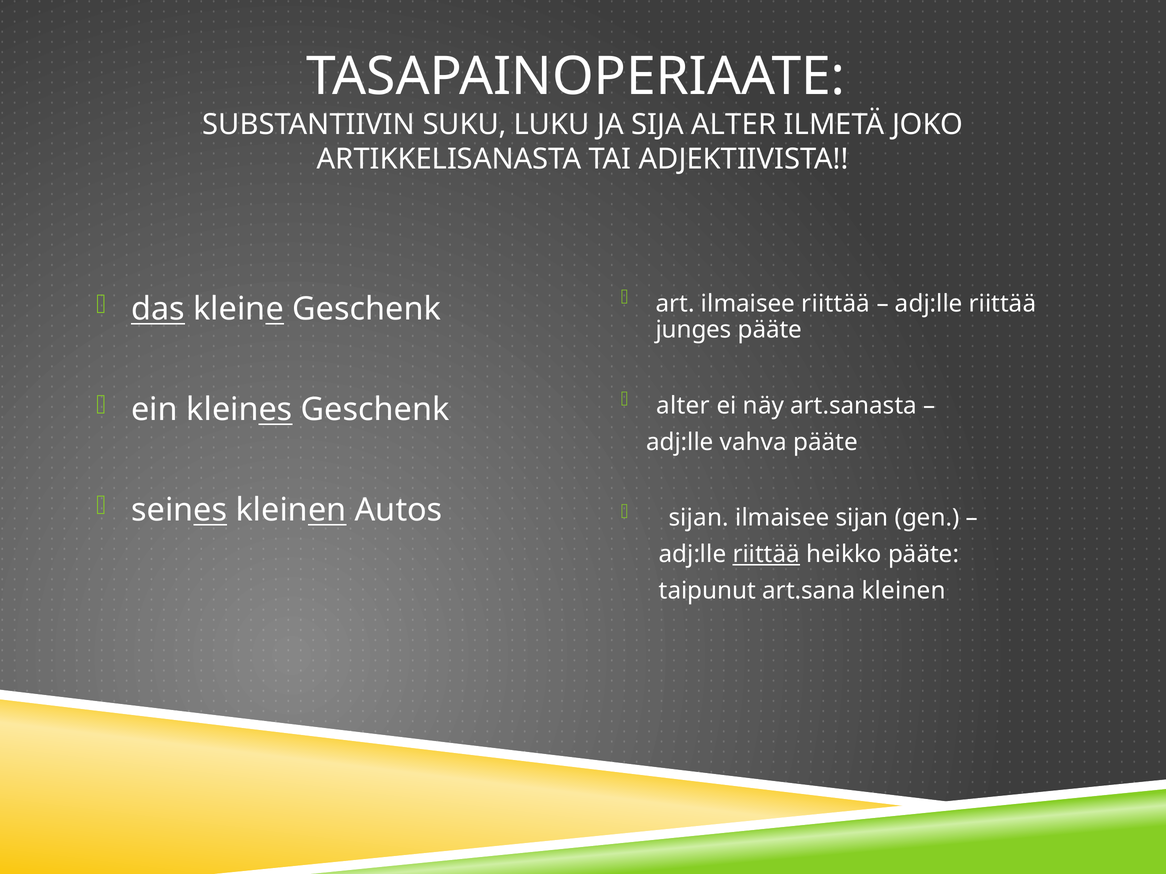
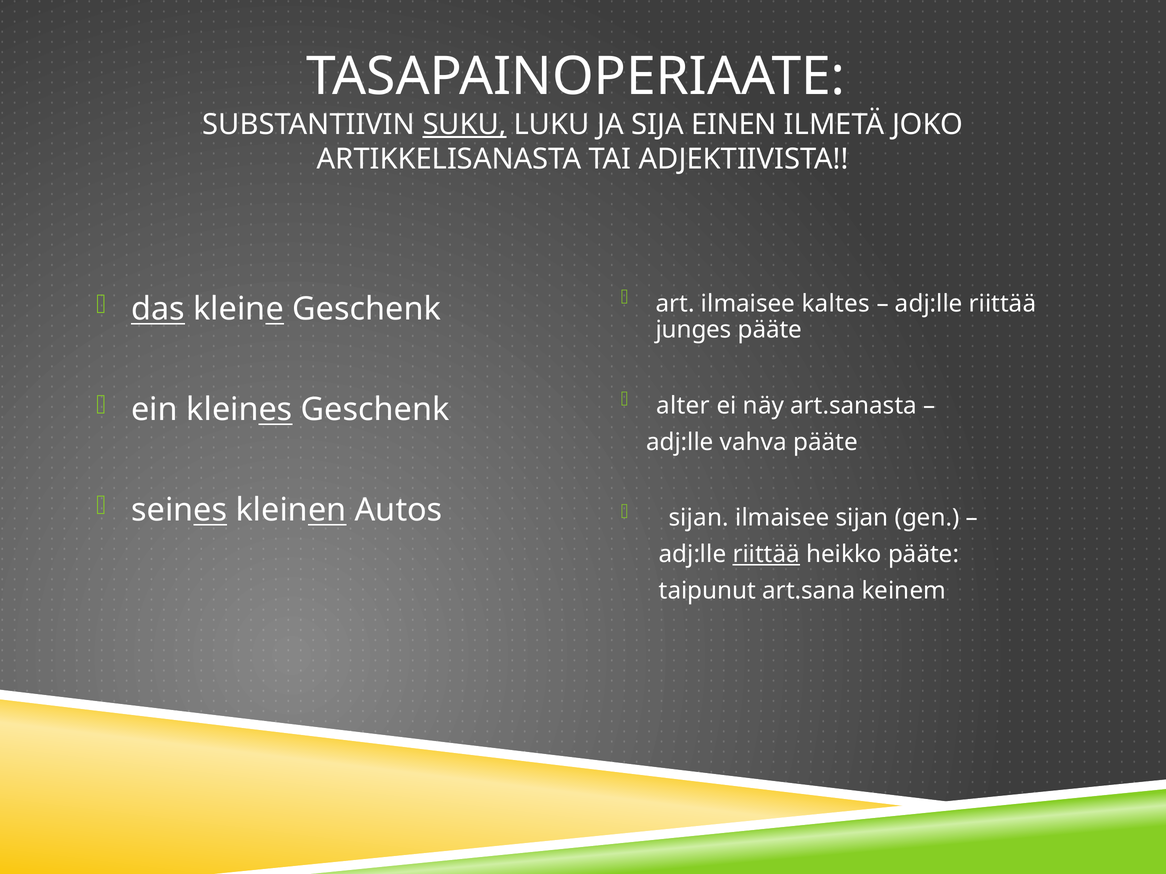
SUKU underline: none -> present (465, 124)
SIJA ALTER: ALTER -> EINEN (734, 124)
ilmaisee riittää: riittää -> kaltes (836, 304)
art.sana kleinen: kleinen -> keinem (904, 591)
